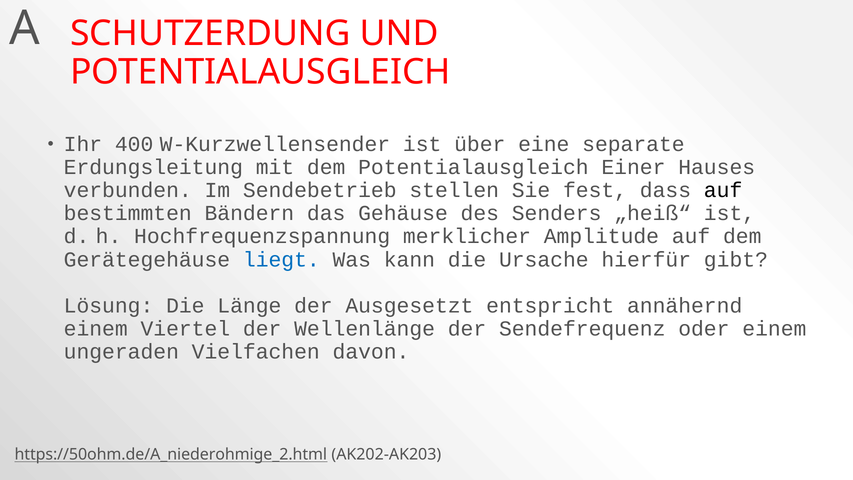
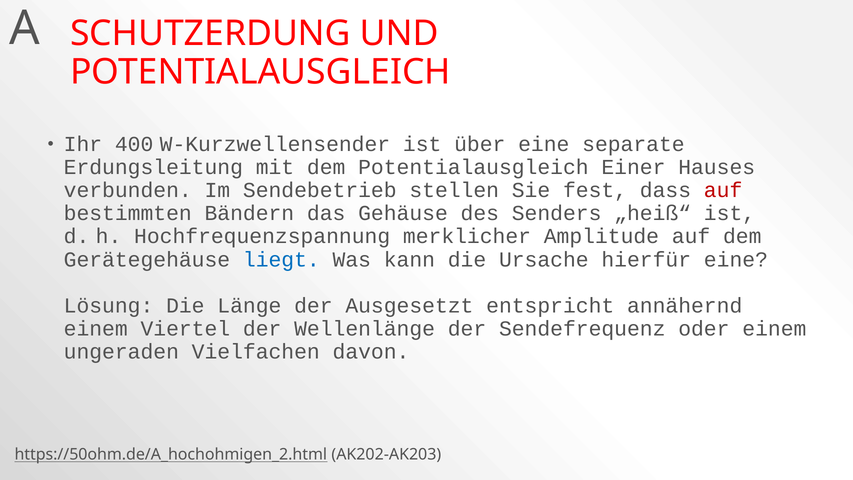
auf colour: black -> red (723, 190)
hierfür gibt: gibt -> eine (736, 259)
https://50ohm.de/A_niederohmige_2.html: https://50ohm.de/A_niederohmige_2.html -> https://50ohm.de/A_hochohmigen_2.html (171, 454)
